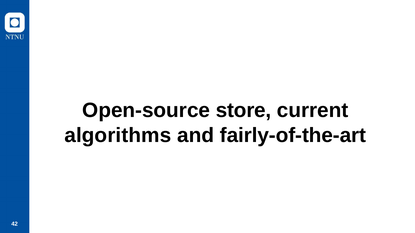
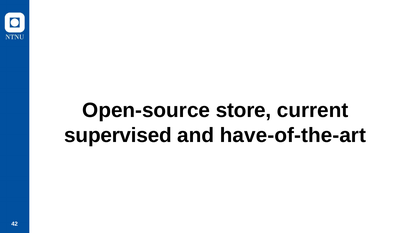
algorithms: algorithms -> supervised (118, 135)
fairly-of-the-art: fairly-of-the-art -> have-of-the-art (293, 135)
